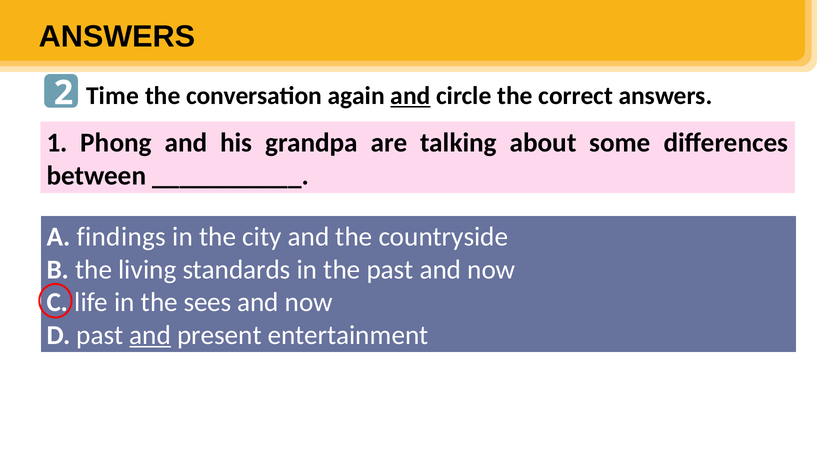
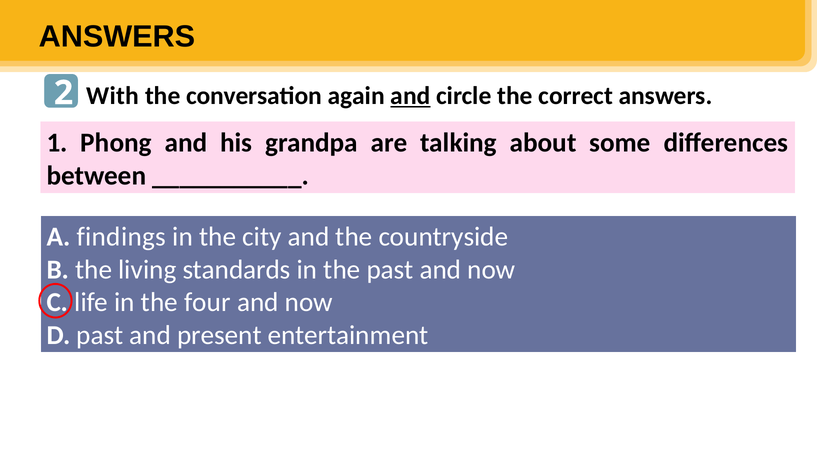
Time: Time -> With (113, 96)
sees: sees -> four (207, 302)
and underline: present -> none (150, 335)
